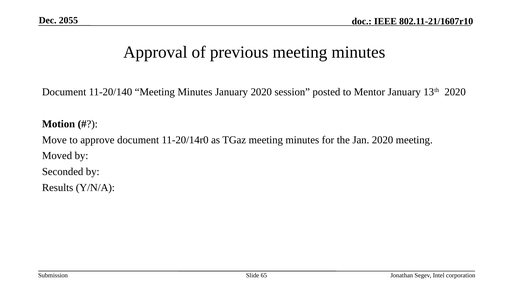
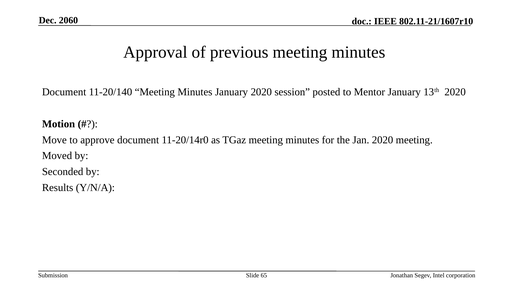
2055: 2055 -> 2060 (68, 20)
